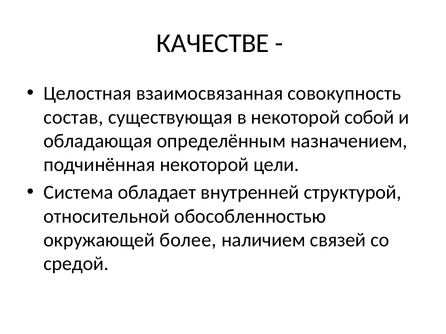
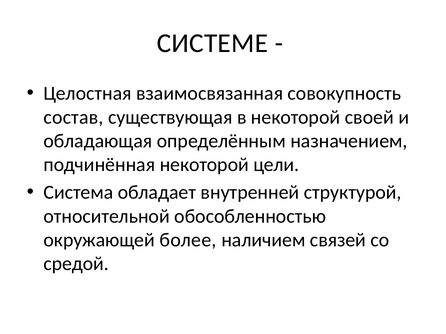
КАЧЕСТВЕ: КАЧЕСТВЕ -> СИСТЕМЕ (212, 43)
собой: собой -> своей (369, 117)
